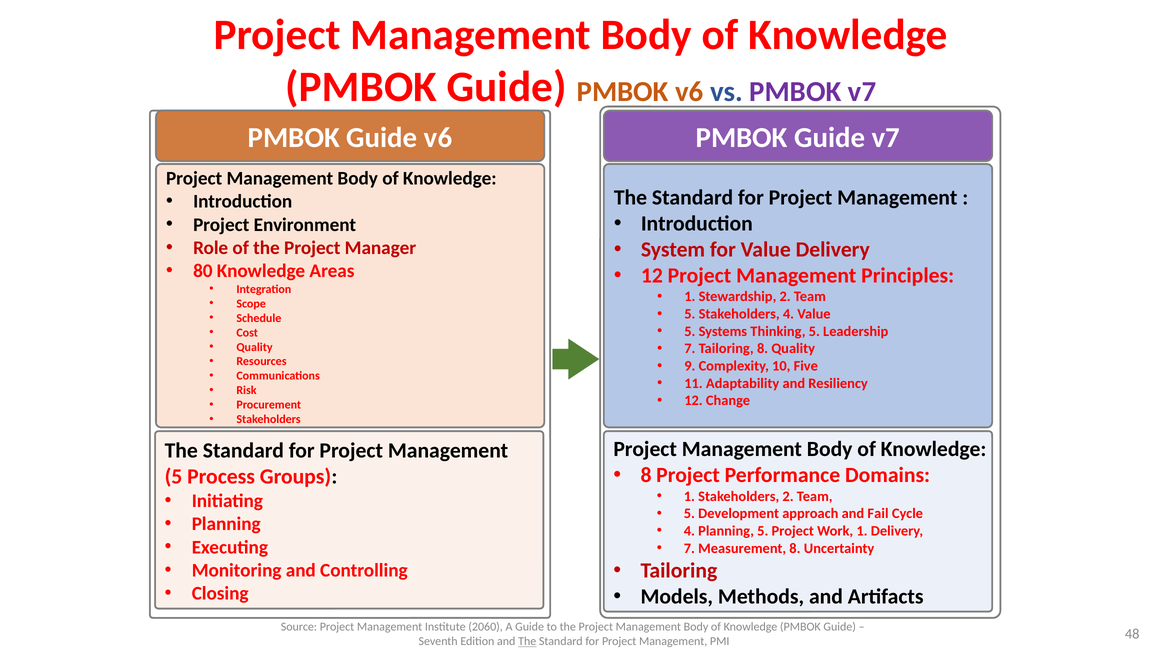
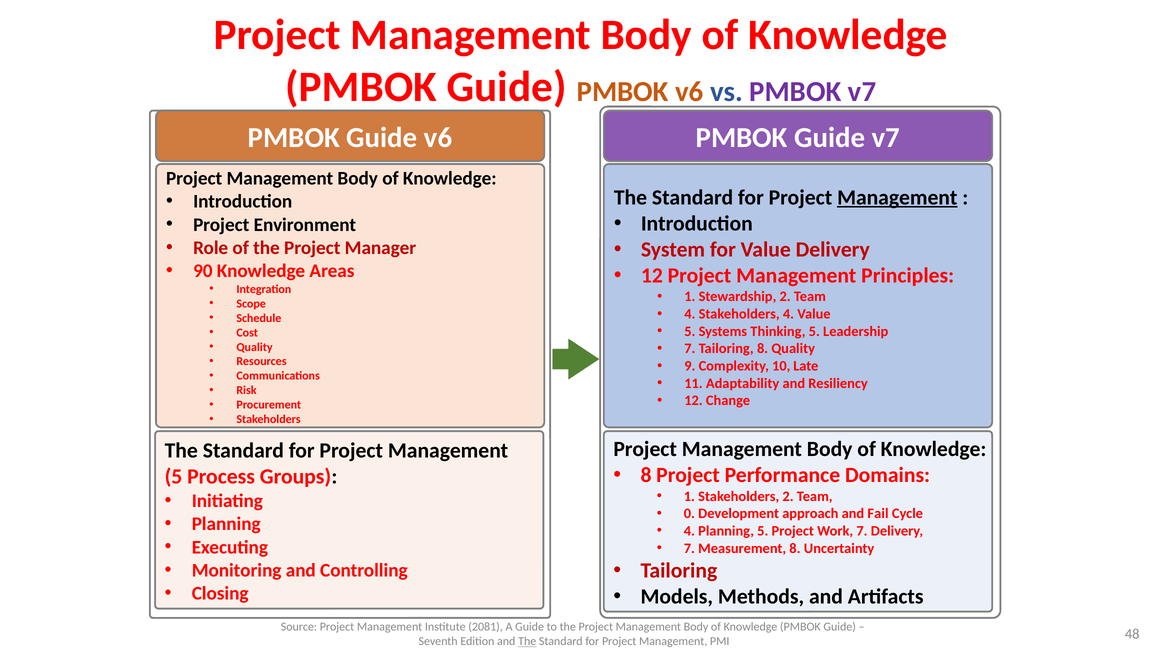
Management underline: none -> present (897, 197)
80: 80 -> 90 (203, 271)
5: 5 -> 4 (690, 314)
Five: Five -> Late (806, 366)
5: 5 -> 0 (689, 513)
Work 1: 1 -> 7 (862, 531)
2060: 2060 -> 2081 (486, 627)
